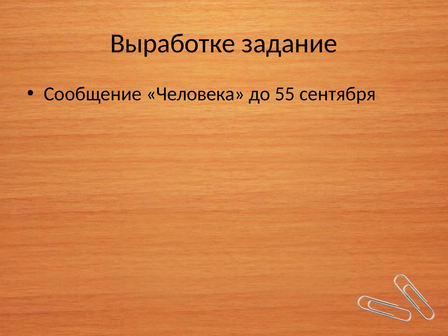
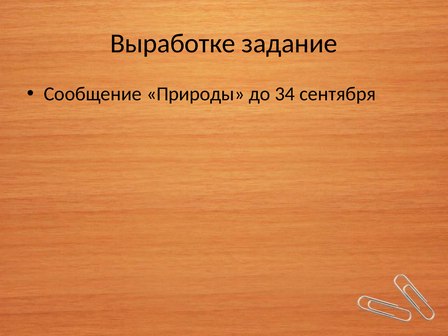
Человека: Человека -> Природы (195, 94)
55: 55 -> 34 (285, 94)
